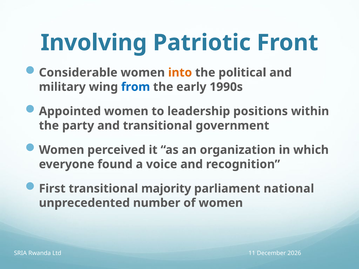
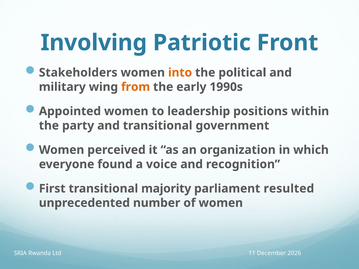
Considerable: Considerable -> Stakeholders (78, 73)
from colour: blue -> orange (136, 87)
national: national -> resulted (289, 189)
